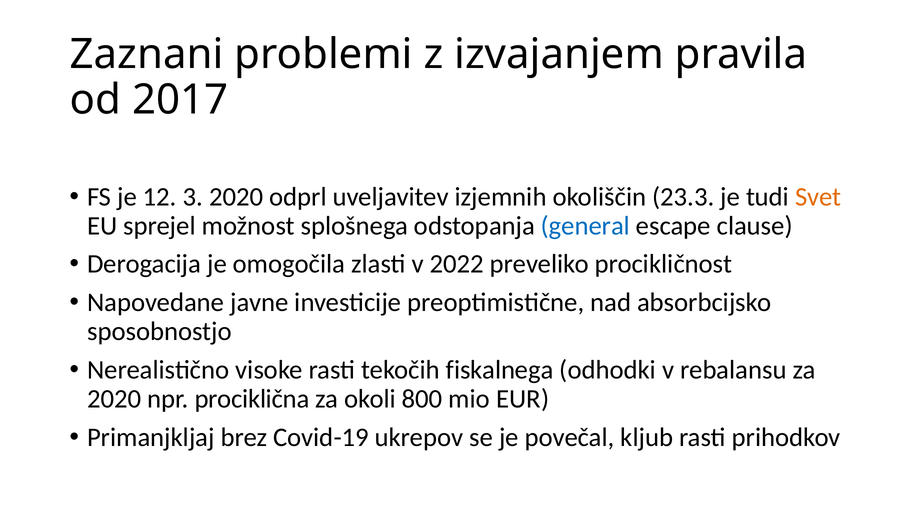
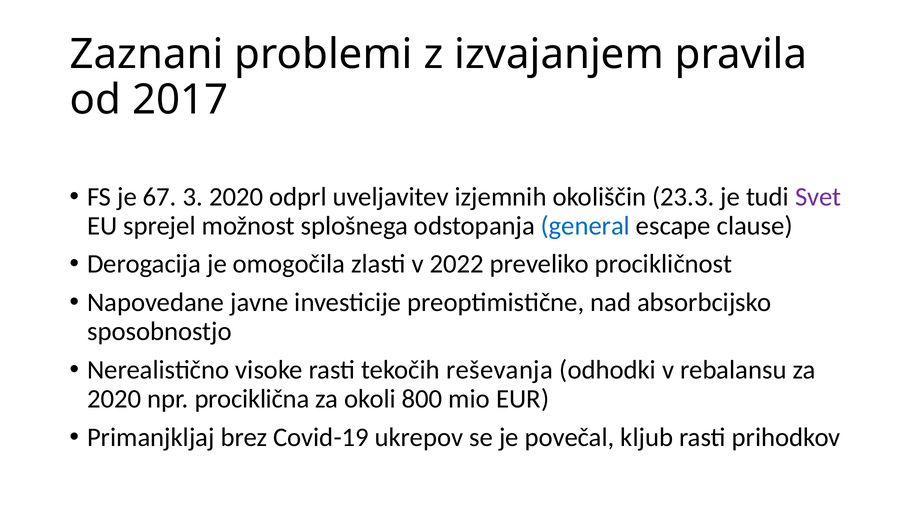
12: 12 -> 67 (160, 197)
Svet colour: orange -> purple (818, 197)
fiskalnega: fiskalnega -> reševanja (500, 370)
